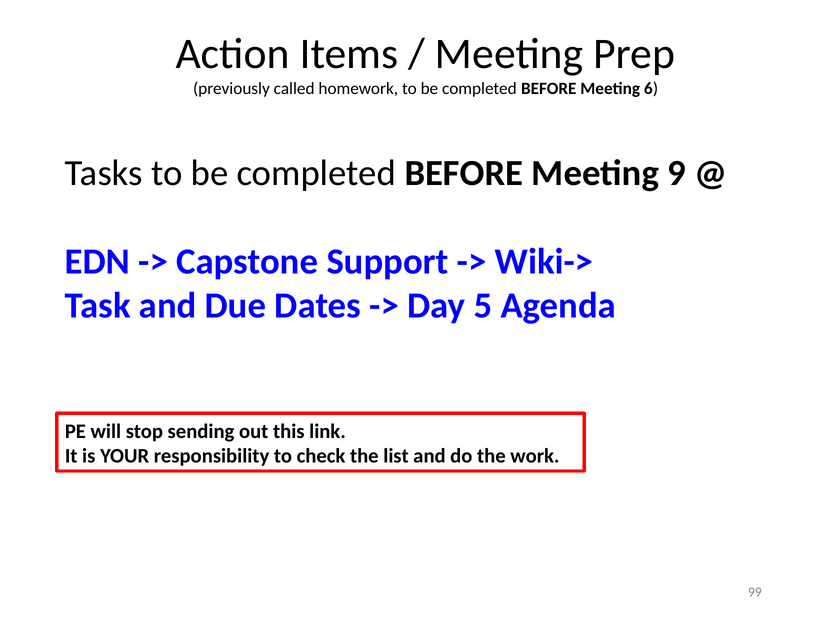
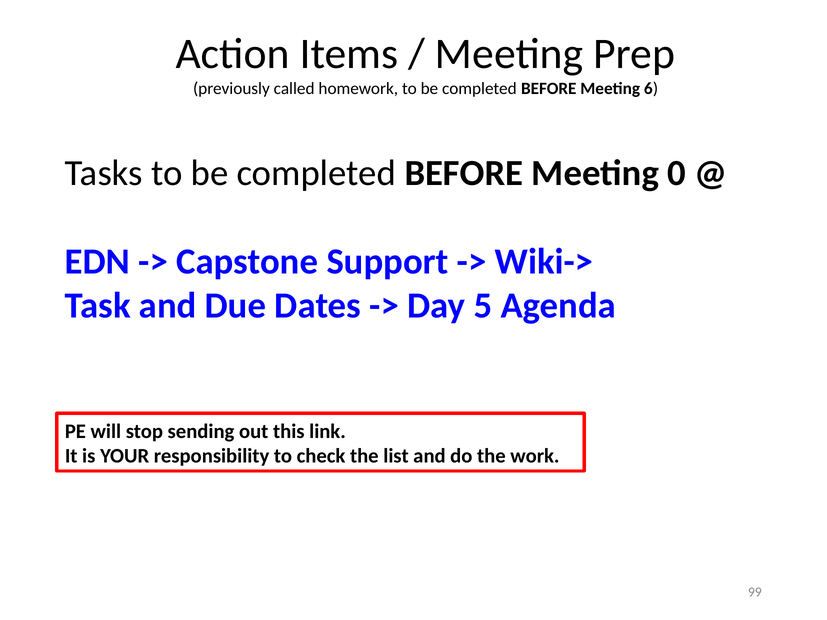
9: 9 -> 0 (677, 173)
